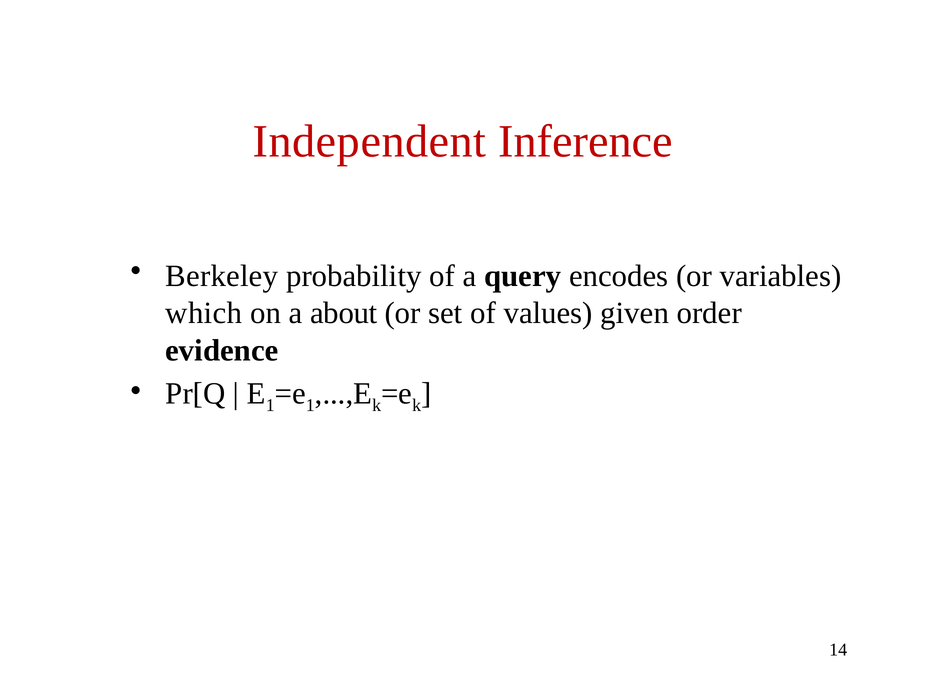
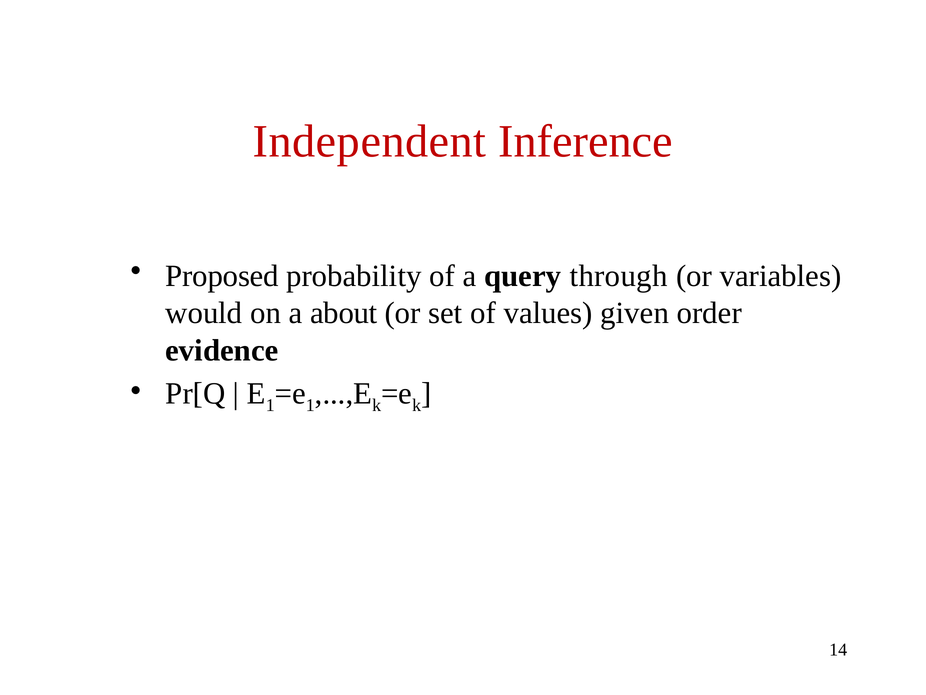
Berkeley: Berkeley -> Proposed (222, 276)
encodes: encodes -> through (619, 276)
which: which -> would (204, 313)
